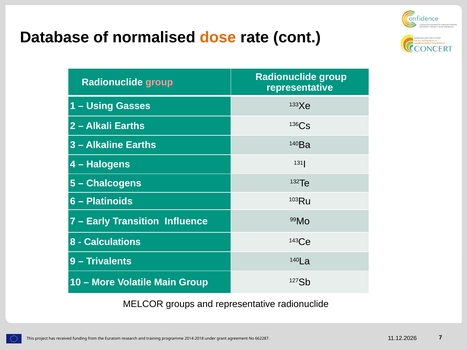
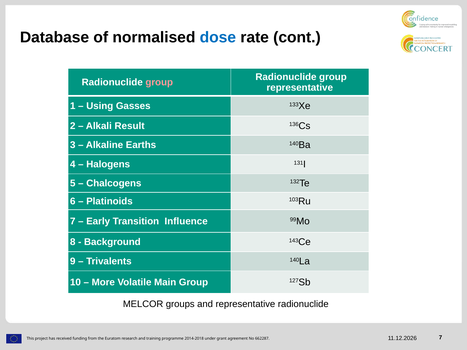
dose colour: orange -> blue (218, 37)
Alkali Earths: Earths -> Result (130, 126)
Calculations: Calculations -> Background (112, 242)
